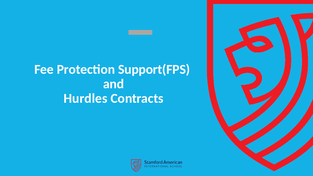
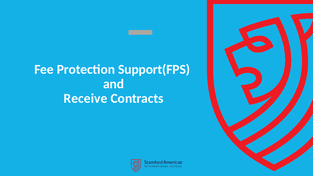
Hurdles: Hurdles -> Receive (86, 99)
